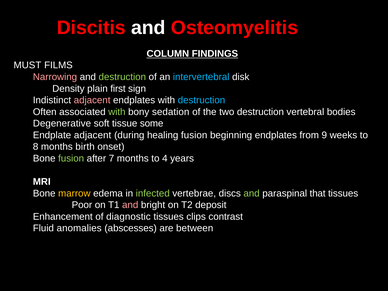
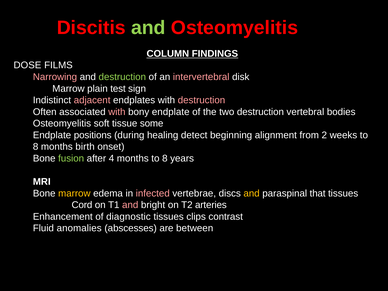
and colour: white -> light green (148, 28)
MUST: MUST -> DOSE (27, 65)
intervertebral colour: light blue -> pink (201, 77)
Density: Density -> Marrow (68, 89)
first: first -> test (118, 89)
destruction colour: light blue -> pink (201, 100)
with colour: light green -> pink (117, 112)
bony sedation: sedation -> endplate (171, 112)
Degenerative: Degenerative -> Osteomyelitis (62, 123)
Endplate adjacent: adjacent -> positions (93, 135)
healing fusion: fusion -> detect (194, 135)
beginning endplates: endplates -> alignment (276, 135)
9: 9 -> 2 (324, 135)
7: 7 -> 4 (111, 158)
months to 4: 4 -> 8 (165, 158)
infected colour: light green -> pink (153, 193)
and colour: light green -> yellow (252, 193)
Poor: Poor -> Cord (82, 205)
deposit: deposit -> arteries (211, 205)
